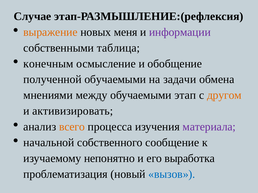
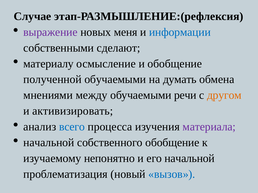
выражение colour: orange -> purple (50, 32)
информации colour: purple -> blue (180, 32)
таблица: таблица -> сделают (118, 48)
конечным: конечным -> материалу (48, 64)
задачи: задачи -> думать (180, 80)
этап: этап -> речи (185, 95)
всего colour: orange -> blue (72, 127)
собственного сообщение: сообщение -> обобщение (172, 143)
его выработка: выработка -> начальной (190, 159)
